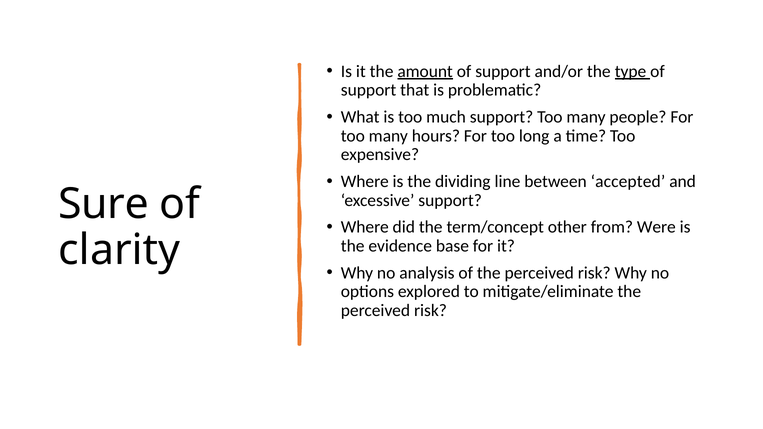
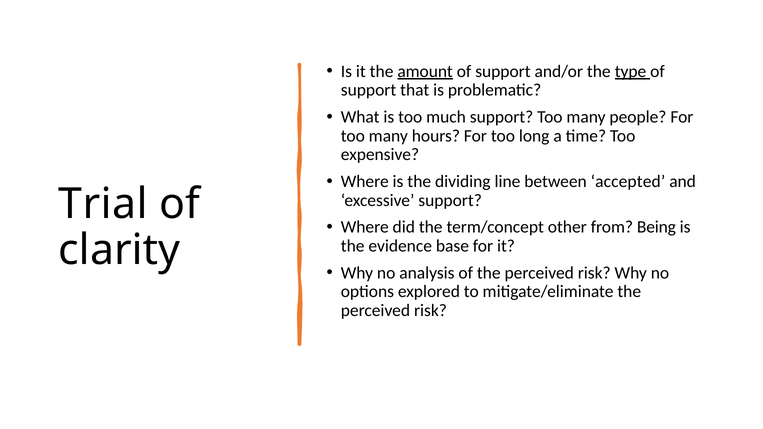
Sure: Sure -> Trial (103, 204)
Were: Were -> Being (656, 227)
